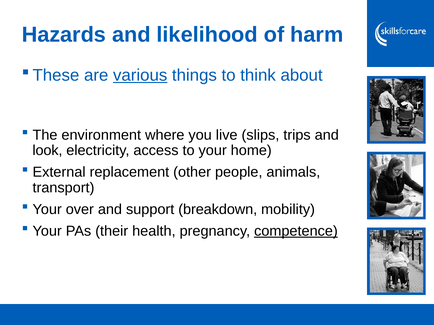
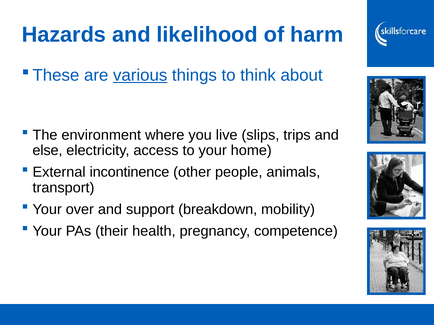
look: look -> else (47, 151)
replacement: replacement -> incontinence (129, 172)
competence underline: present -> none (296, 231)
